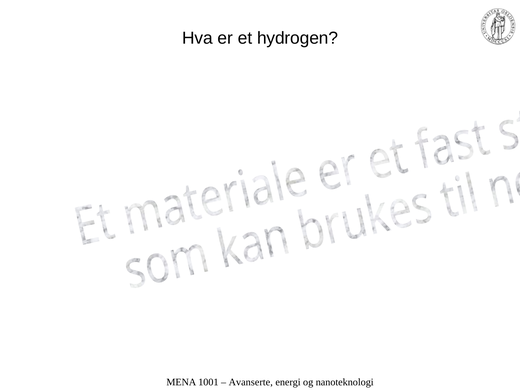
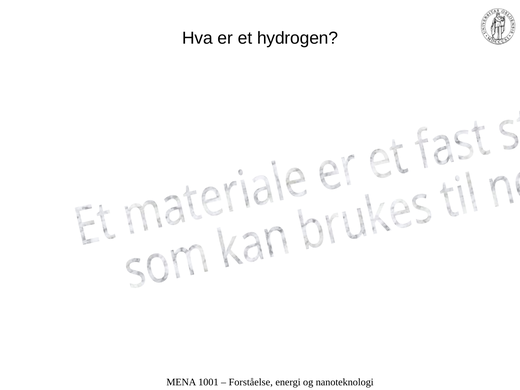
Avanserte: Avanserte -> Forståelse (251, 382)
